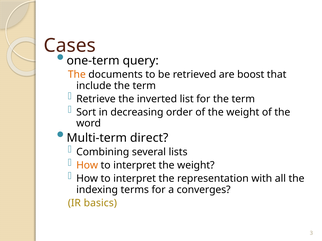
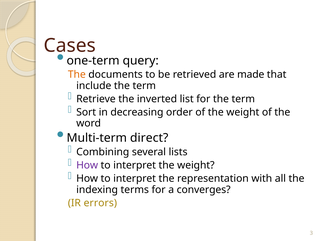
boost: boost -> made (251, 75)
How colour: orange -> purple (87, 166)
basics: basics -> errors (100, 203)
